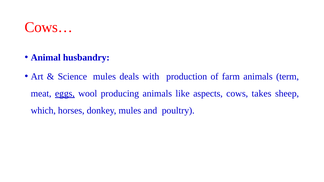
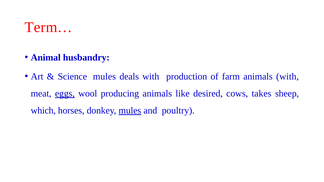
Cows…: Cows… -> Term… (49, 27)
animals term: term -> with (287, 77)
aspects: aspects -> desired (208, 94)
mules underline: none -> present (130, 111)
